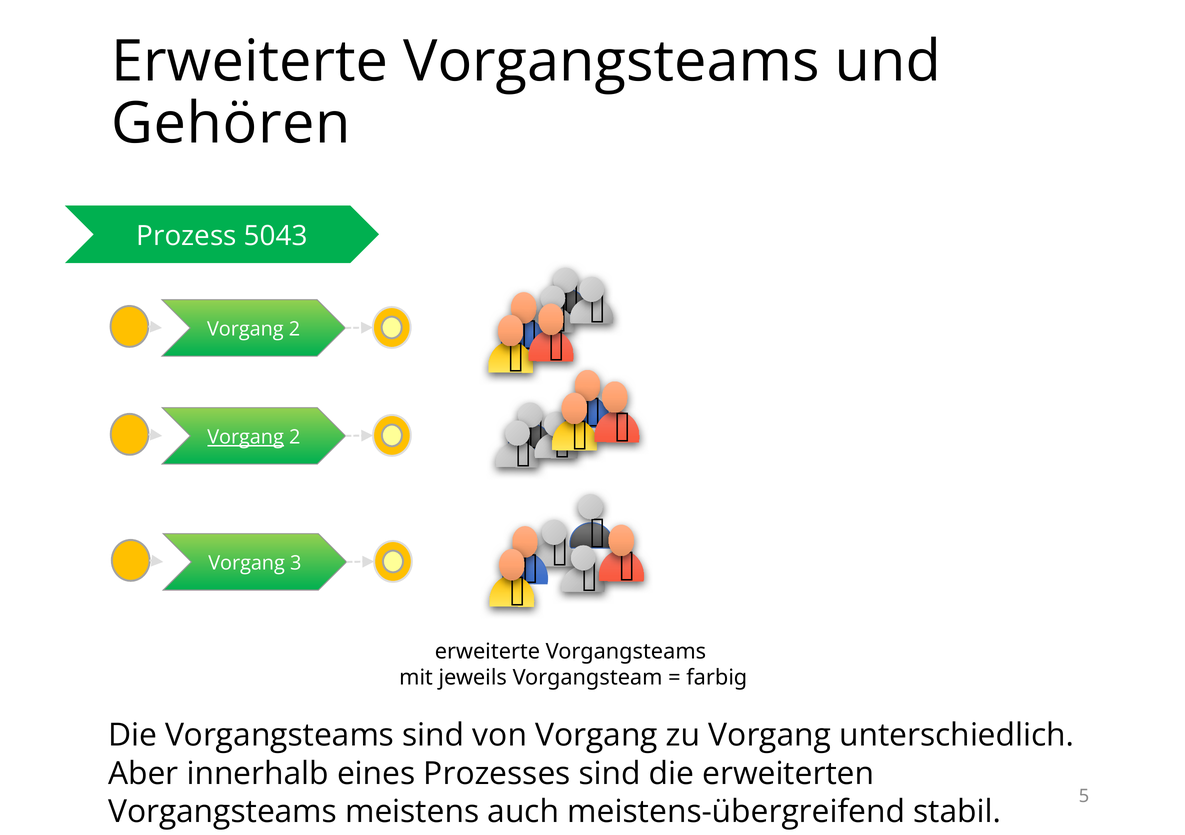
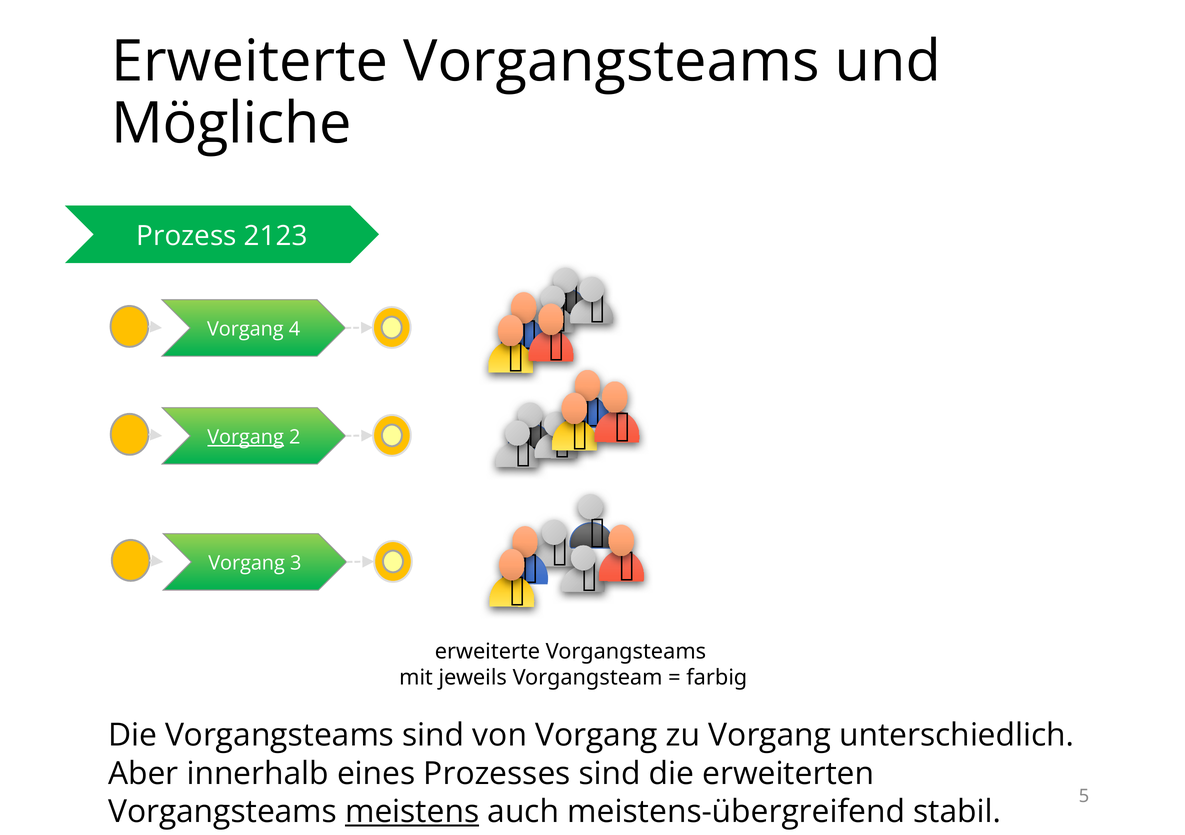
Gehören: Gehören -> Mögliche (231, 124)
5043: 5043 -> 2123 (276, 236)
2: 2 -> 4 (295, 329)
meistens underline: none -> present (412, 812)
